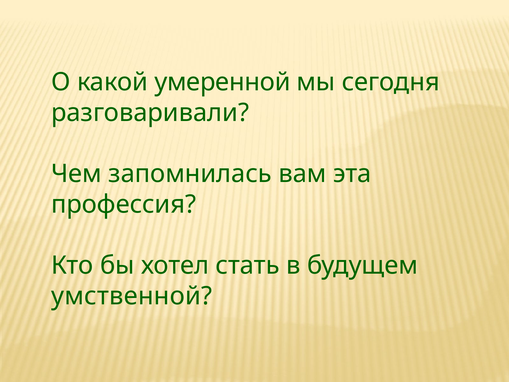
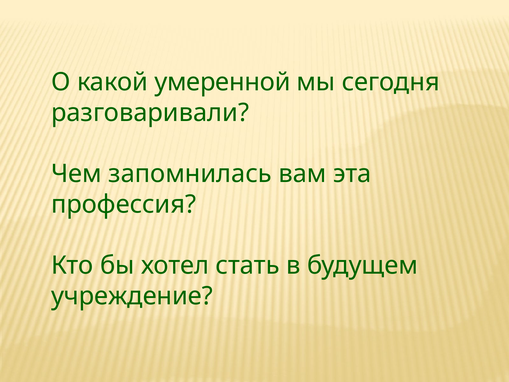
умственной: умственной -> учреждение (132, 296)
